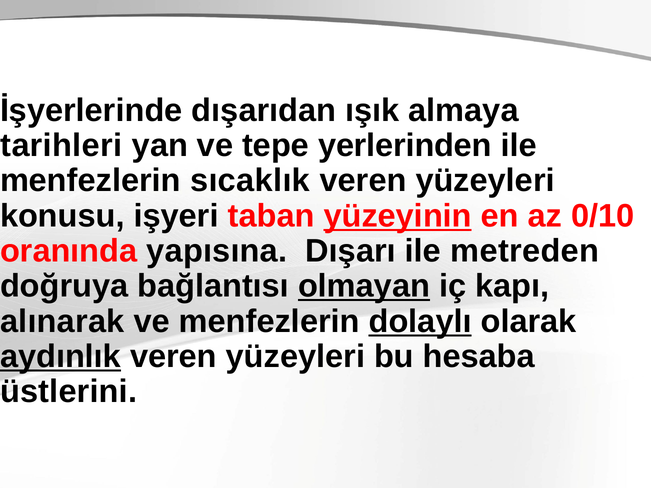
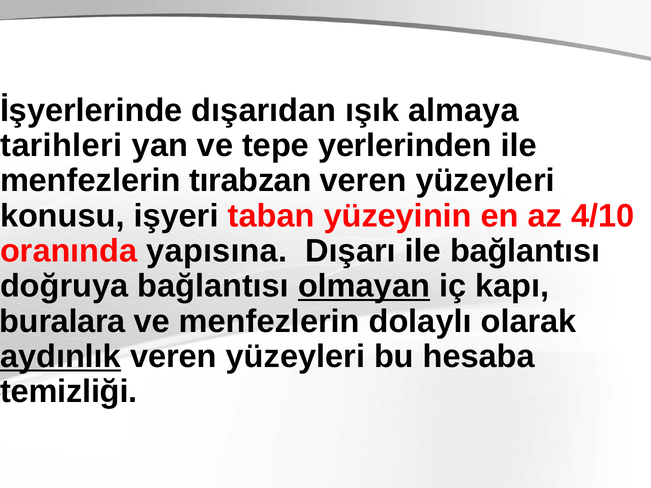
sıcaklık: sıcaklık -> tırabzan (250, 181)
yüzeyinin underline: present -> none (398, 216)
0/10: 0/10 -> 4/10 (603, 216)
ile metreden: metreden -> bağlantısı (525, 251)
alınarak: alınarak -> buralara (62, 321)
dolaylı underline: present -> none (420, 321)
üstlerini: üstlerini -> temizliği (69, 392)
